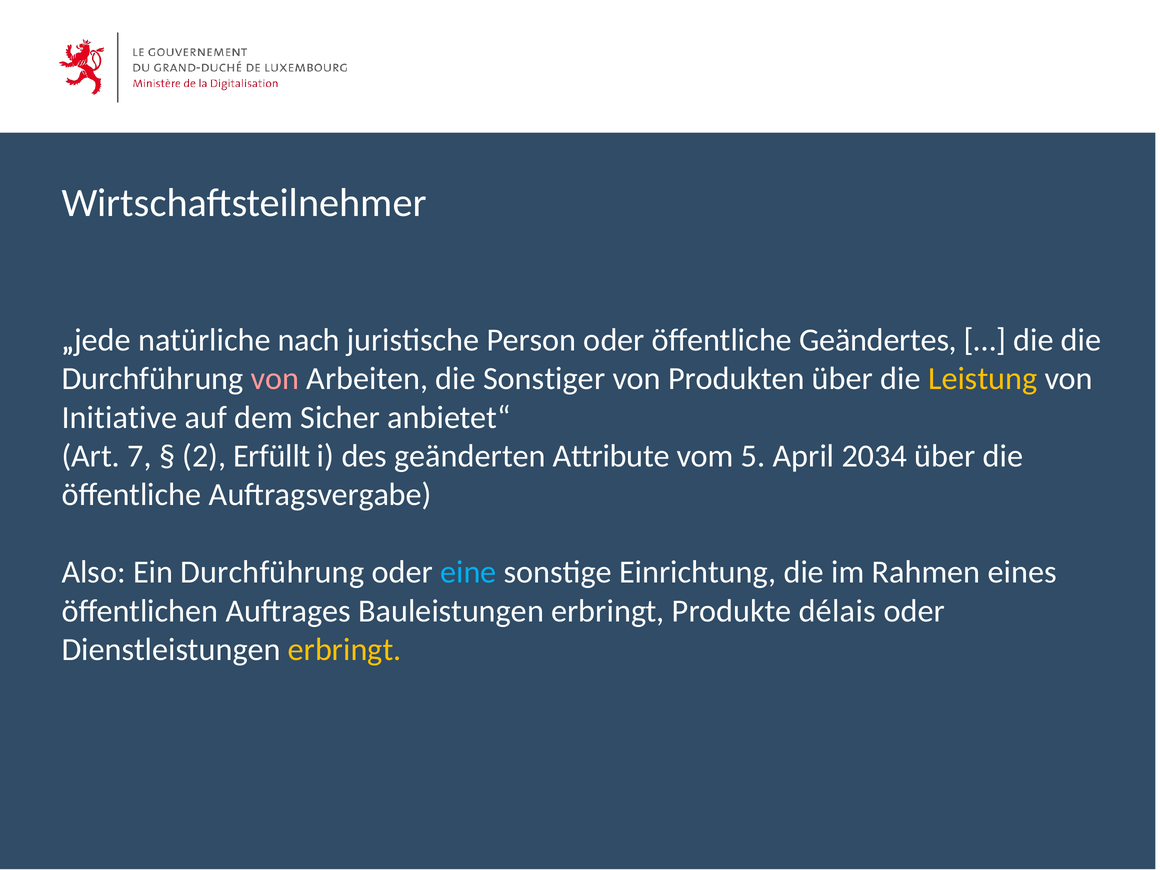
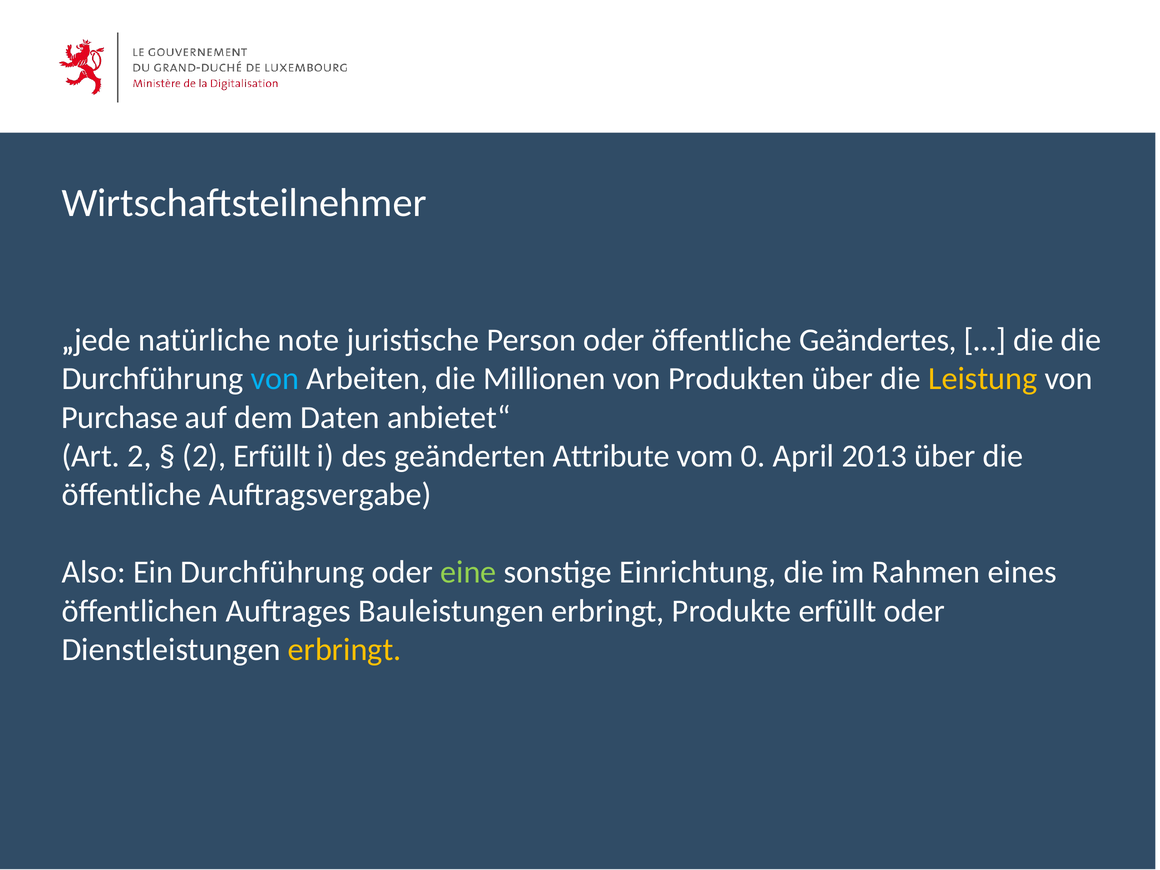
nach: nach -> note (309, 340)
von colour: pink -> light blue (275, 379)
Sonstiger: Sonstiger -> Millionen (544, 379)
Initiative: Initiative -> Purchase (120, 417)
Sicher: Sicher -> Daten (340, 417)
Art 7: 7 -> 2 (140, 456)
5: 5 -> 0 (753, 456)
2034: 2034 -> 2013 (874, 456)
eine colour: light blue -> light green (468, 572)
Produkte délais: délais -> erfüllt (838, 611)
